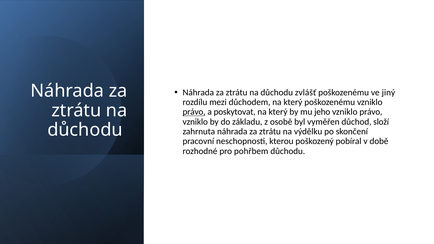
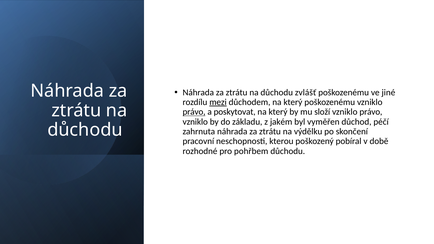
jiný: jiný -> jiné (388, 92)
mezi underline: none -> present (218, 102)
jeho: jeho -> složí (322, 112)
osobě: osobě -> jakém (281, 122)
složí: složí -> péčí (381, 122)
